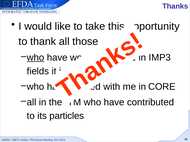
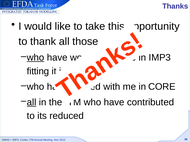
fields: fields -> fitting (38, 71)
all underline: none -> present (32, 103)
particles: particles -> reduced (67, 116)
